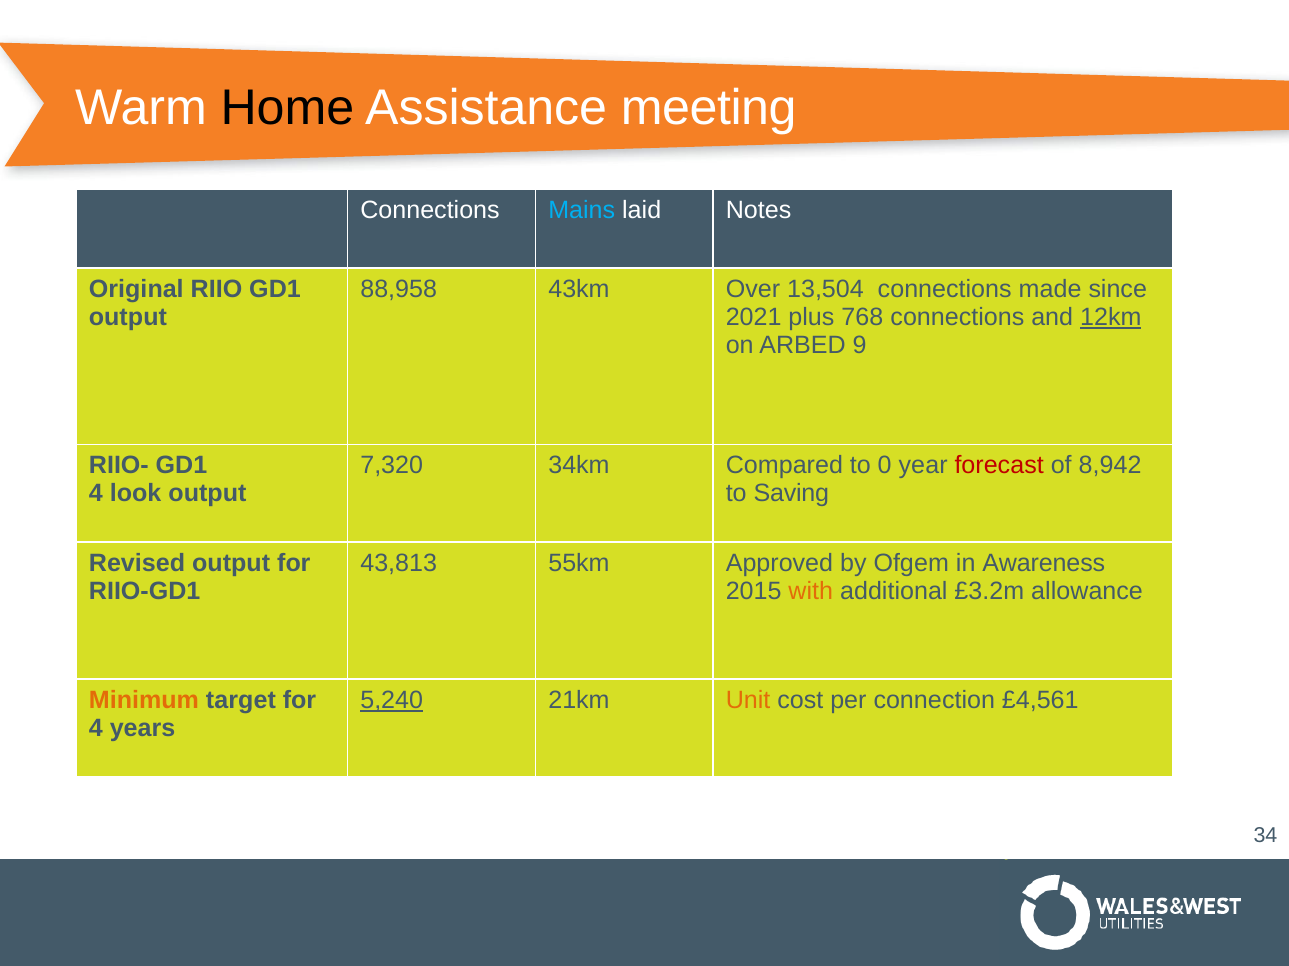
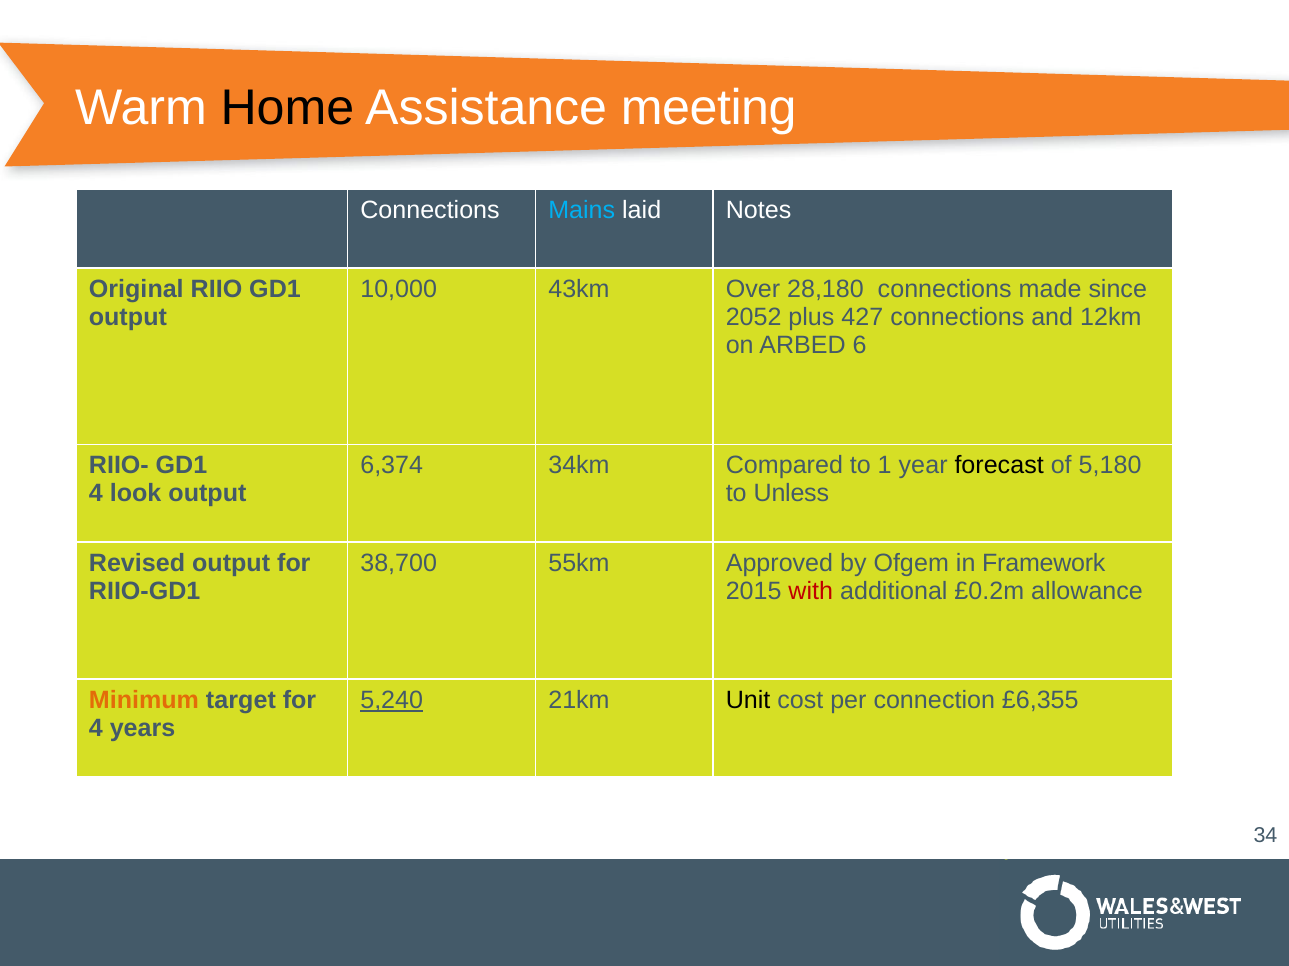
88,958: 88,958 -> 10,000 (399, 289)
13,504: 13,504 -> 28,180 (825, 289)
2021: 2021 -> 2052 (754, 318)
768: 768 -> 427 (862, 318)
12km underline: present -> none (1111, 318)
9: 9 -> 6 (860, 346)
7,320: 7,320 -> 6,374 (392, 466)
0: 0 -> 1 (885, 466)
forecast colour: red -> black (999, 466)
8,942: 8,942 -> 5,180 (1110, 466)
Saving: Saving -> Unless (791, 494)
43,813: 43,813 -> 38,700 (399, 564)
Awareness: Awareness -> Framework (1044, 564)
with colour: orange -> red (811, 592)
£3.2m: £3.2m -> £0.2m (989, 592)
Unit colour: orange -> black (748, 701)
£4,561: £4,561 -> £6,355 (1040, 701)
